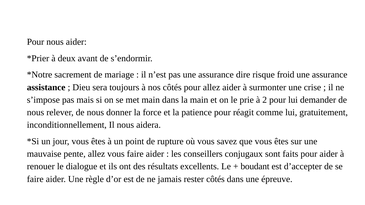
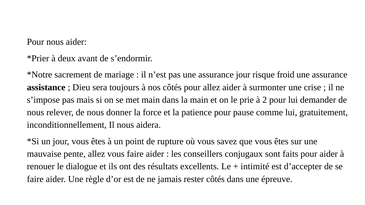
assurance dire: dire -> jour (243, 75)
réagit: réagit -> pause (243, 113)
boudant: boudant -> intimité (255, 167)
